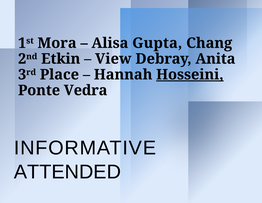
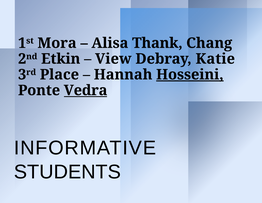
Gupta: Gupta -> Thank (157, 43)
Anita: Anita -> Katie (215, 59)
Vedra underline: none -> present (86, 90)
ATTENDED: ATTENDED -> STUDENTS (67, 171)
